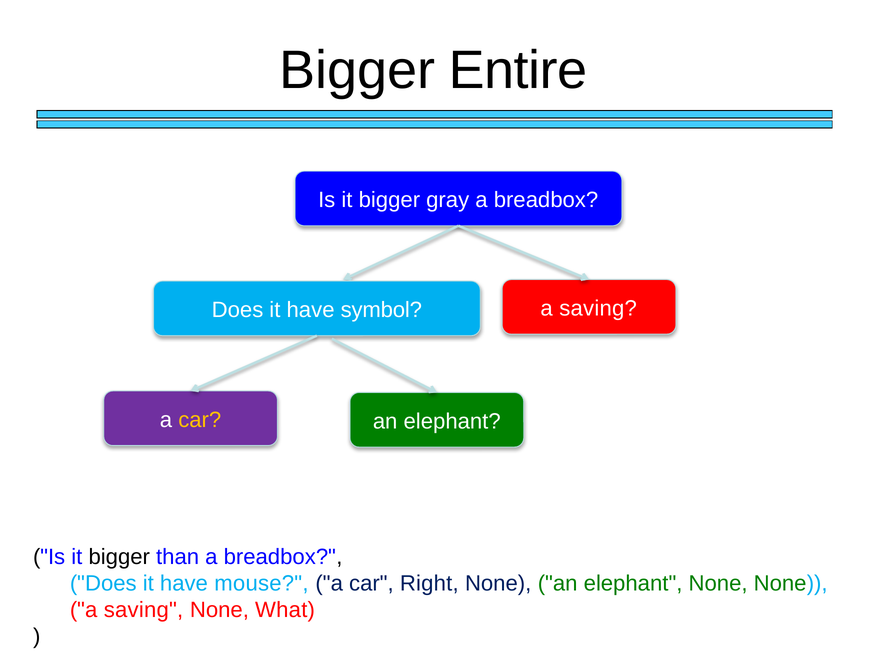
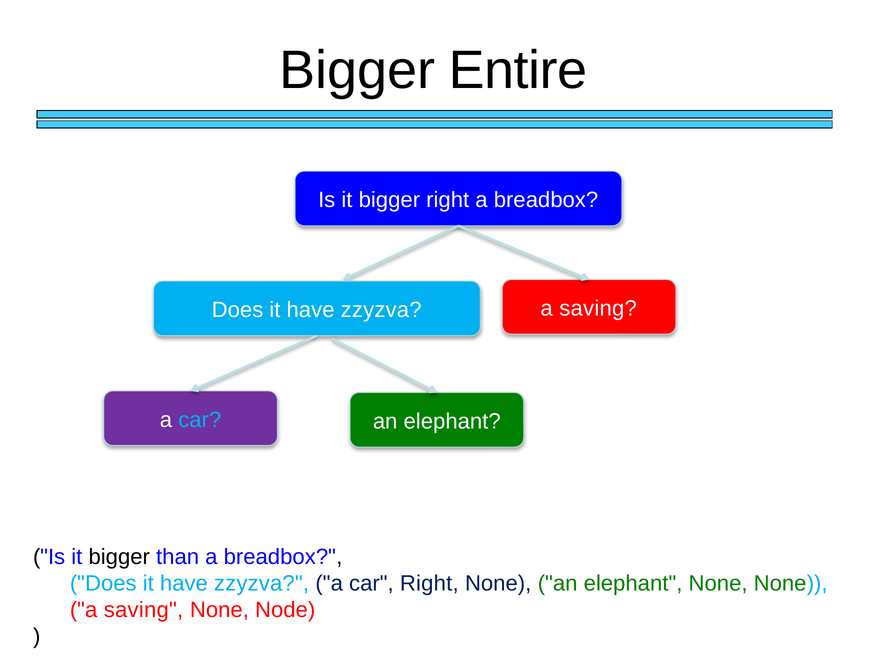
bigger gray: gray -> right (448, 200)
symbol: symbol -> zzyzva (381, 310)
car colour: yellow -> light blue (200, 420)
mouse: mouse -> zzyzva (261, 583)
What: What -> Node (285, 610)
